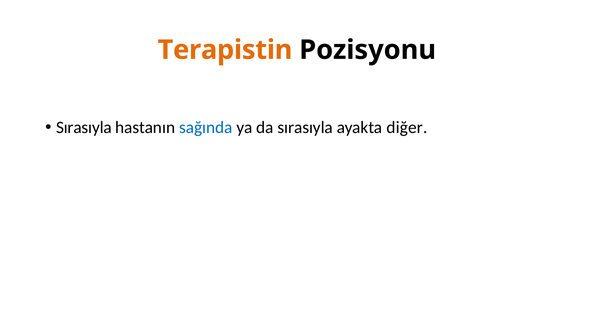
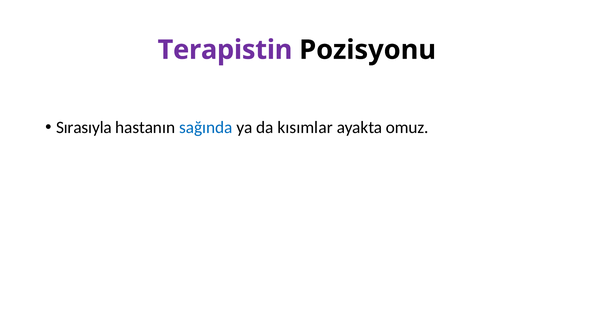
Terapistin colour: orange -> purple (225, 50)
da sırasıyla: sırasıyla -> kısımlar (305, 127)
diğer: diğer -> omuz (407, 127)
